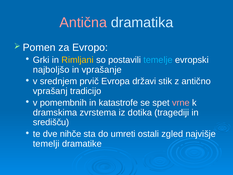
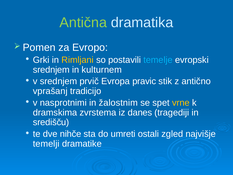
Antična colour: pink -> light green (83, 23)
najboljšo: najboljšo -> srednjem (51, 70)
vprašanje: vprašanje -> kulturnem (102, 70)
državi: državi -> pravic (144, 81)
pomembnih: pomembnih -> nasprotnimi (63, 103)
katastrofe: katastrofe -> žalostnim (118, 103)
vrne colour: pink -> yellow (181, 103)
dotika: dotika -> danes (140, 112)
